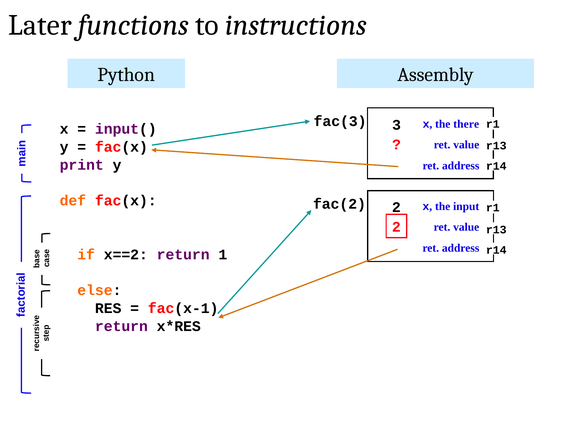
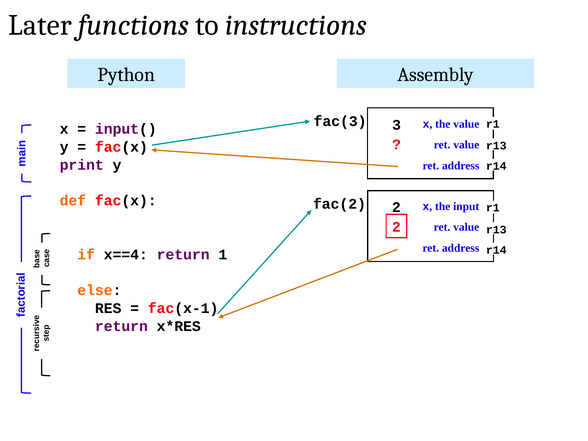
the there: there -> value (466, 124)
x==2: x==2 -> x==4 (126, 255)
